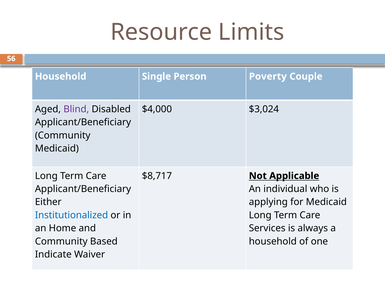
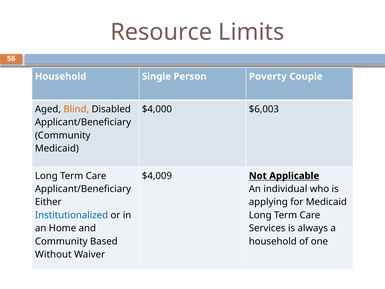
Blind colour: purple -> orange (76, 109)
$3,024: $3,024 -> $6,003 (264, 109)
$8,717: $8,717 -> $4,009 (157, 176)
Indicate: Indicate -> Without (53, 254)
